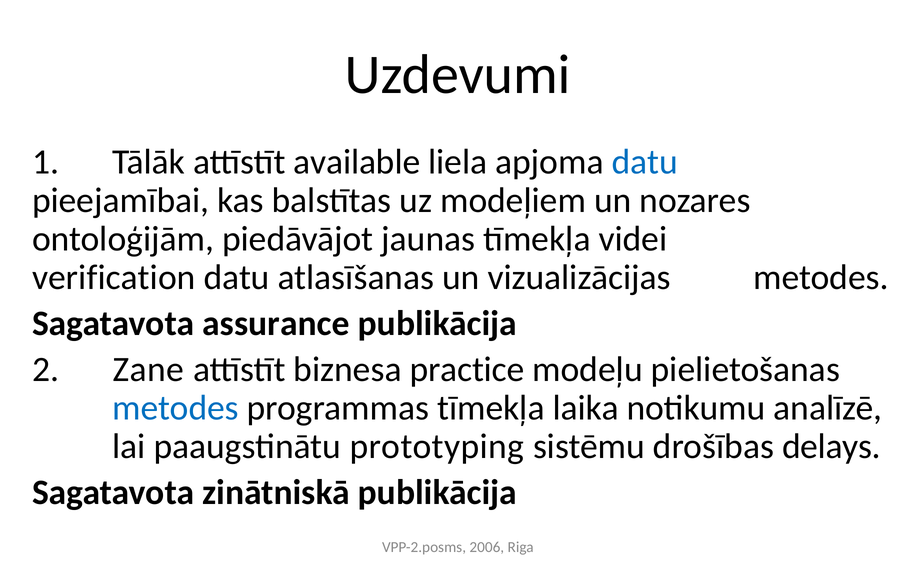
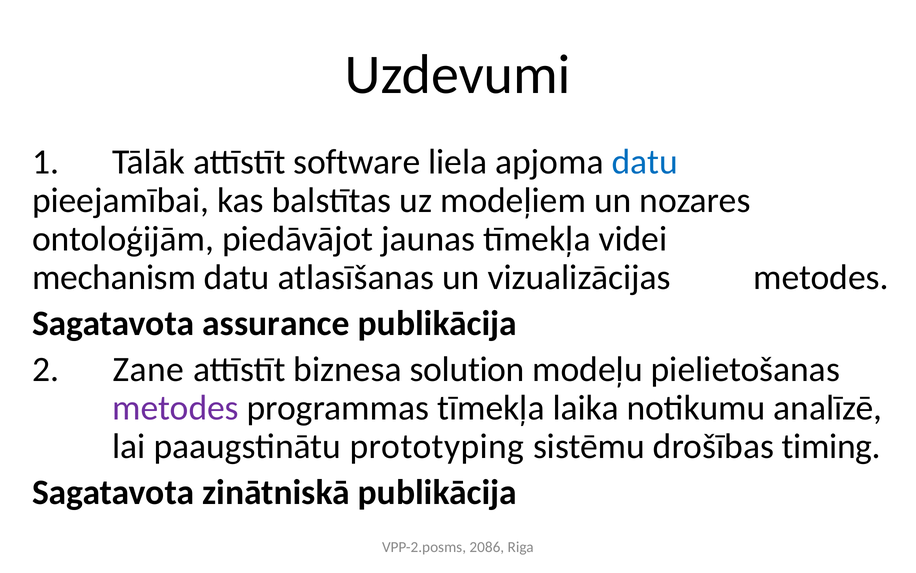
available: available -> software (357, 162)
verification: verification -> mechanism (114, 277)
practice: practice -> solution (467, 369)
metodes colour: blue -> purple (175, 408)
delays: delays -> timing (831, 446)
2006: 2006 -> 2086 (487, 547)
